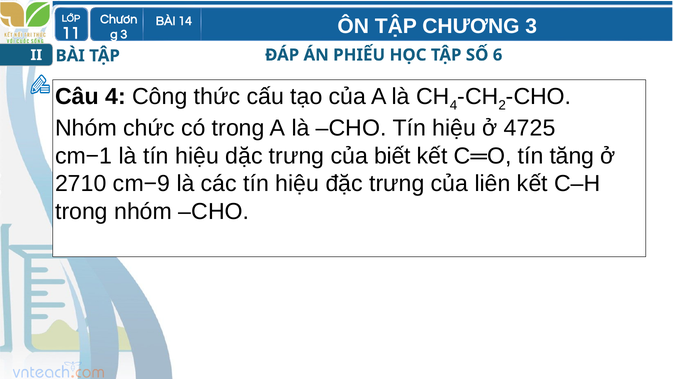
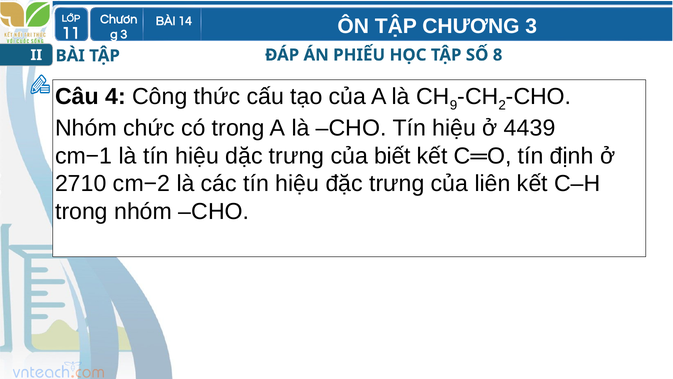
6: 6 -> 8 (498, 55)
4: 4 -> 9 (454, 105)
4725: 4725 -> 4439 (530, 128)
tăng: tăng -> định (572, 156)
cm−9: cm−9 -> cm−2 (142, 184)
